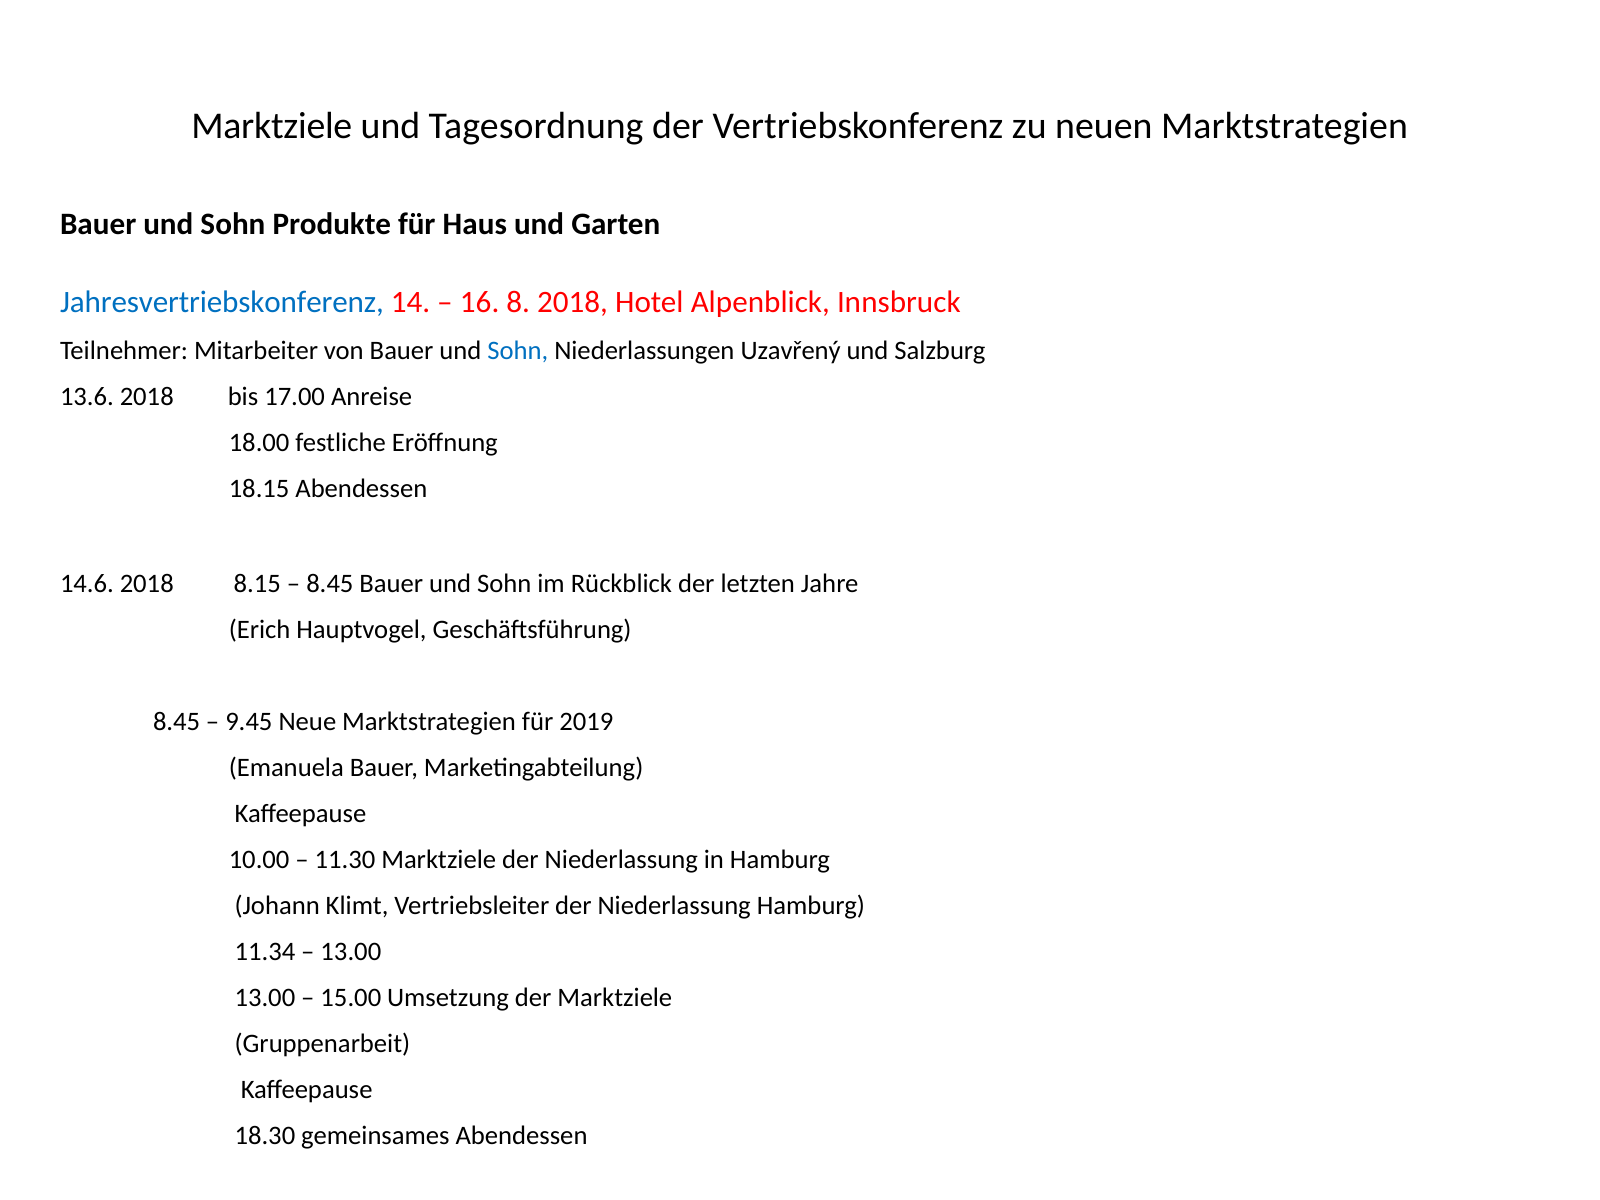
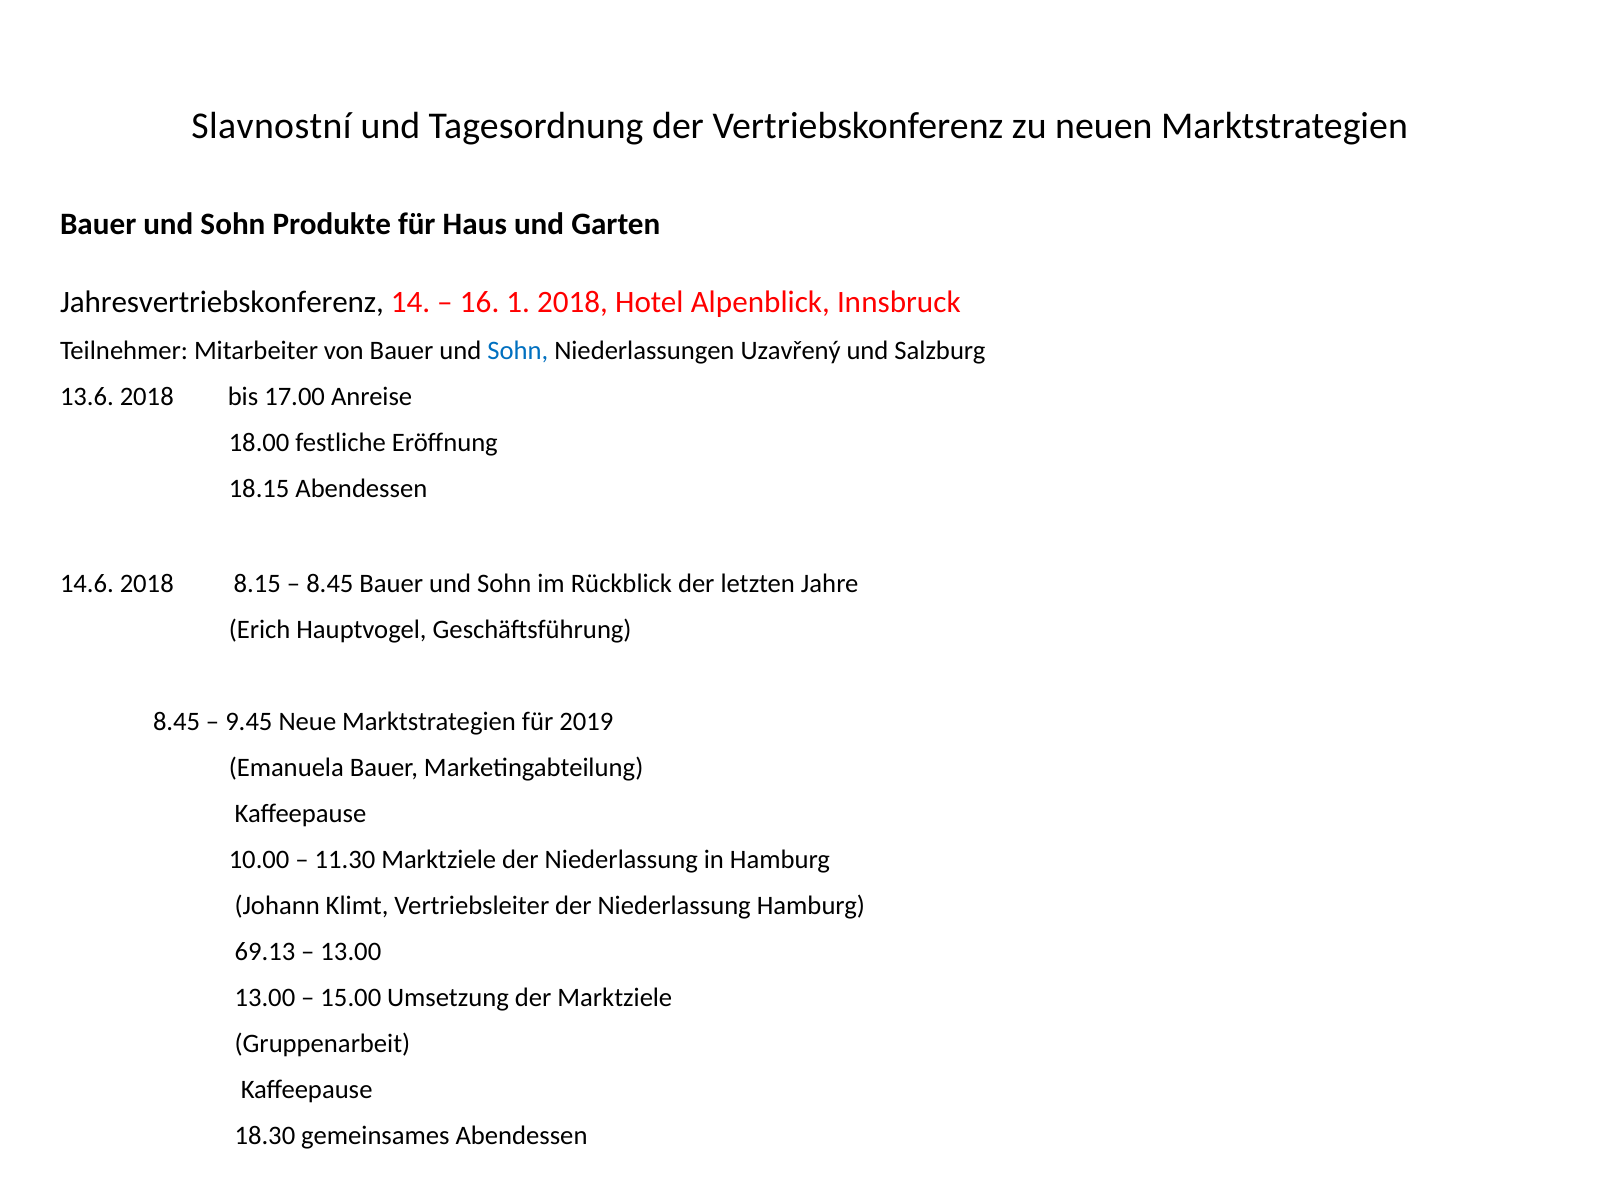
Marktziele: Marktziele -> Slavnostní (271, 126)
Jahresvertriebskonferenz colour: blue -> black (222, 302)
8: 8 -> 1 (518, 302)
11.34: 11.34 -> 69.13 (265, 951)
